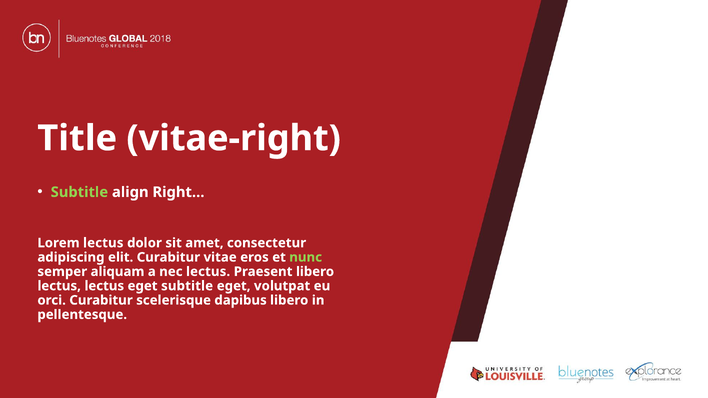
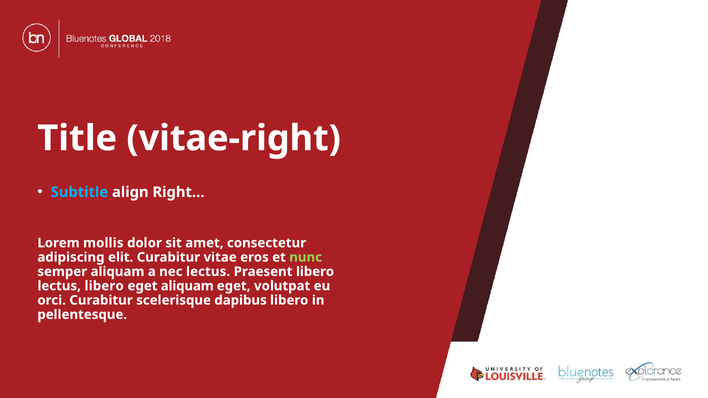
Subtitle colour: light green -> light blue (79, 192)
Lorem lectus: lectus -> mollis (103, 243)
lectus lectus: lectus -> libero (104, 286)
eget subtitle: subtitle -> aliquam (187, 286)
